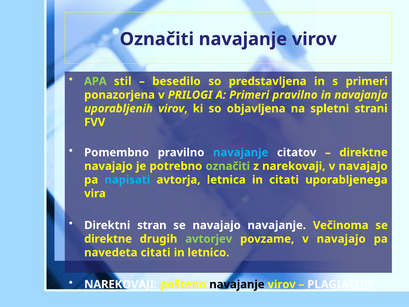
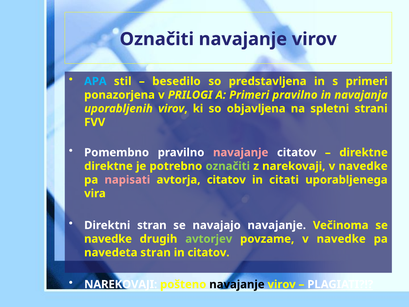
APA colour: light green -> light blue (95, 81)
navajanje colour: light blue -> pink (241, 152)
navajajo: navajajo -> direktne (108, 166)
narekovaji v navajajo: navajajo -> navedke (363, 166)
napisati colour: light blue -> pink (127, 180)
avtorja letnica: letnica -> citatov (226, 180)
direktne: direktne -> navedke (108, 239)
povzame v navajajo: navajajo -> navedke (341, 239)
navedeta citati: citati -> stran (156, 252)
in letnico: letnico -> citatov (208, 252)
